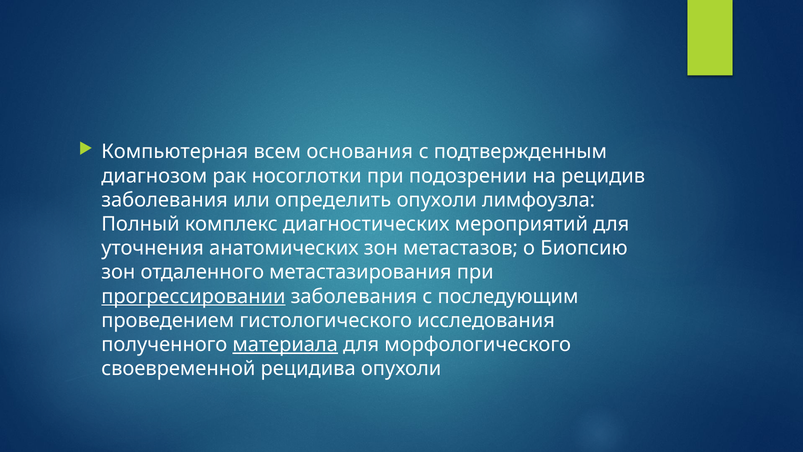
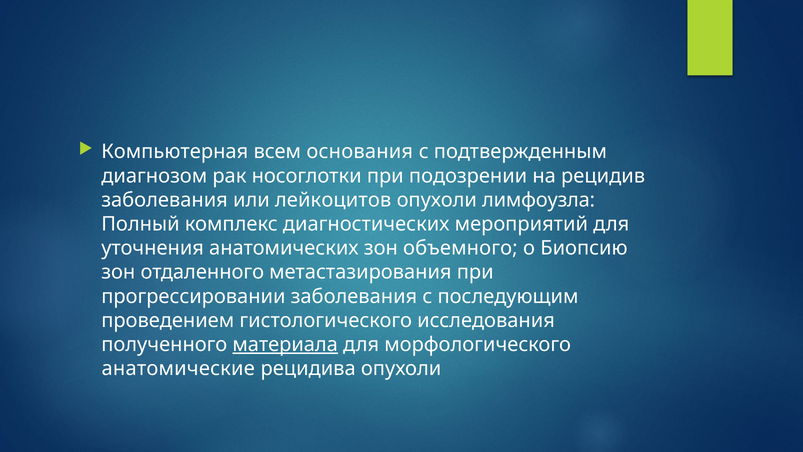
определить: определить -> лейкоцитов (333, 200)
метастазов: метастазов -> объемного (460, 248)
прогрессировании underline: present -> none (193, 296)
своевременной: своевременной -> анатомические (178, 368)
